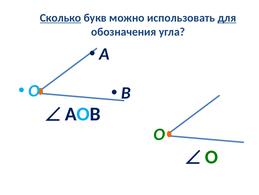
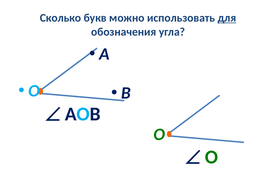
Сколько underline: present -> none (61, 18)
